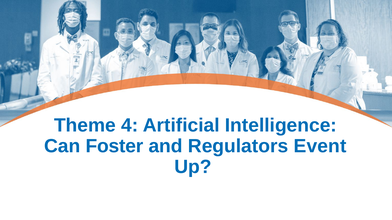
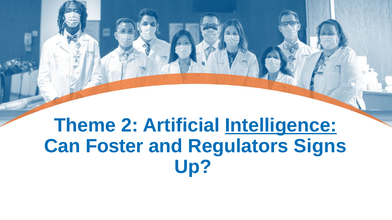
4: 4 -> 2 (130, 126)
Intelligence underline: none -> present (281, 126)
Event: Event -> Signs (320, 146)
